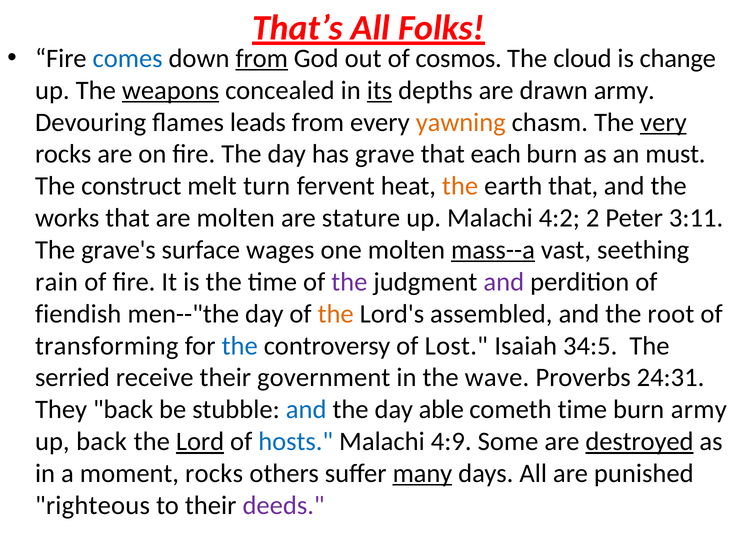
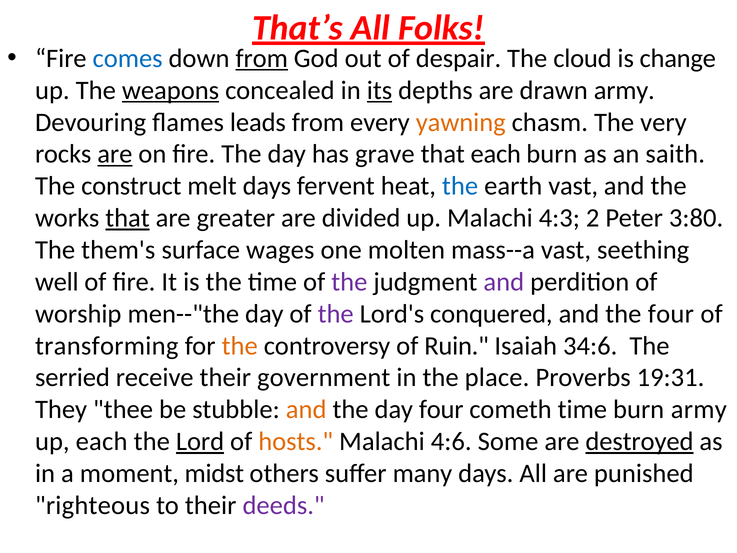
cosmos: cosmos -> despair (459, 58)
very underline: present -> none (663, 122)
are underline: none -> present (115, 154)
must: must -> saith (675, 154)
melt turn: turn -> days (267, 186)
the colour: orange -> blue (460, 186)
earth that: that -> vast (573, 186)
that underline: none -> present (127, 218)
are molten: molten -> greater (236, 218)
stature: stature -> divided (361, 218)
4:2: 4:2 -> 4:3 (559, 218)
3:11: 3:11 -> 3:80 (696, 218)
grave's: grave's -> them's (118, 250)
mass--a underline: present -> none (493, 250)
rain: rain -> well (57, 282)
fiendish: fiendish -> worship (78, 314)
the colour: orange -> purple (336, 314)
assembled: assembled -> conquered (491, 314)
the root: root -> four (671, 314)
the colour: blue -> orange (240, 346)
Lost: Lost -> Ruin (457, 346)
34:5: 34:5 -> 34:6 (590, 346)
wave: wave -> place (497, 378)
24:31: 24:31 -> 19:31 (671, 378)
They back: back -> thee (123, 409)
and colour: blue -> orange (306, 409)
day able: able -> four (441, 409)
up back: back -> each (102, 441)
hosts colour: blue -> orange (296, 441)
4:9: 4:9 -> 4:6 (451, 441)
moment rocks: rocks -> midst (214, 473)
many underline: present -> none (422, 473)
